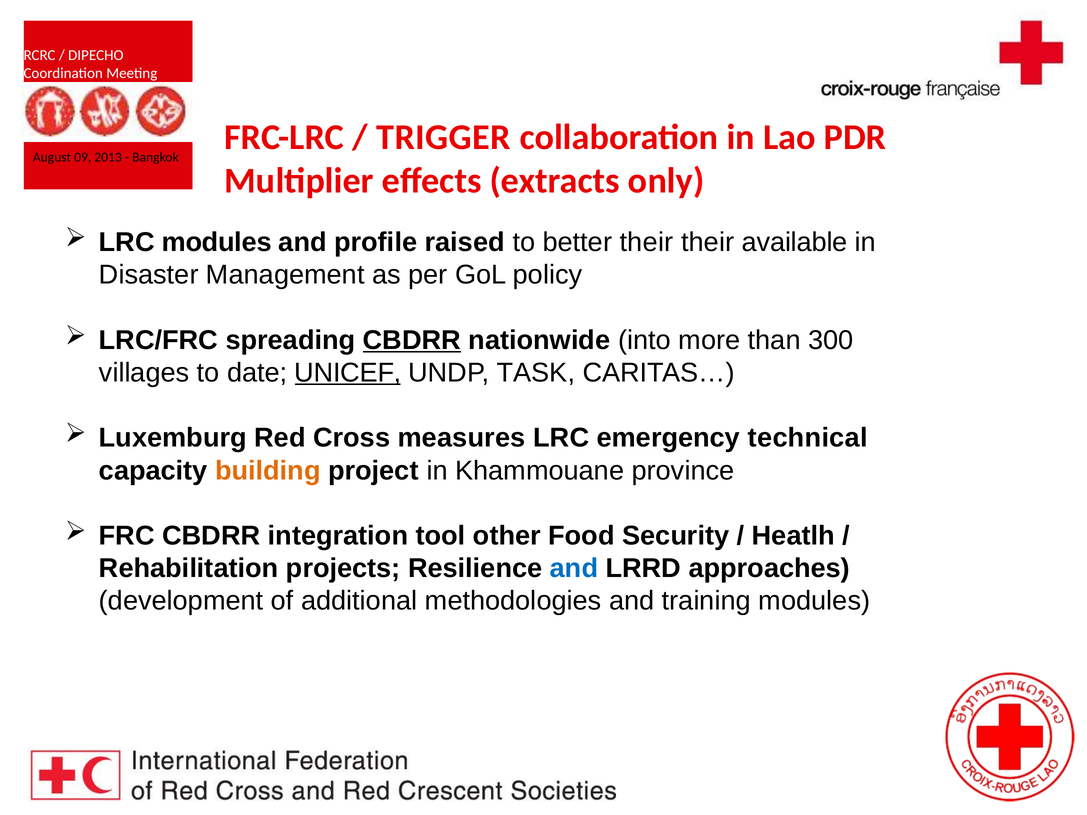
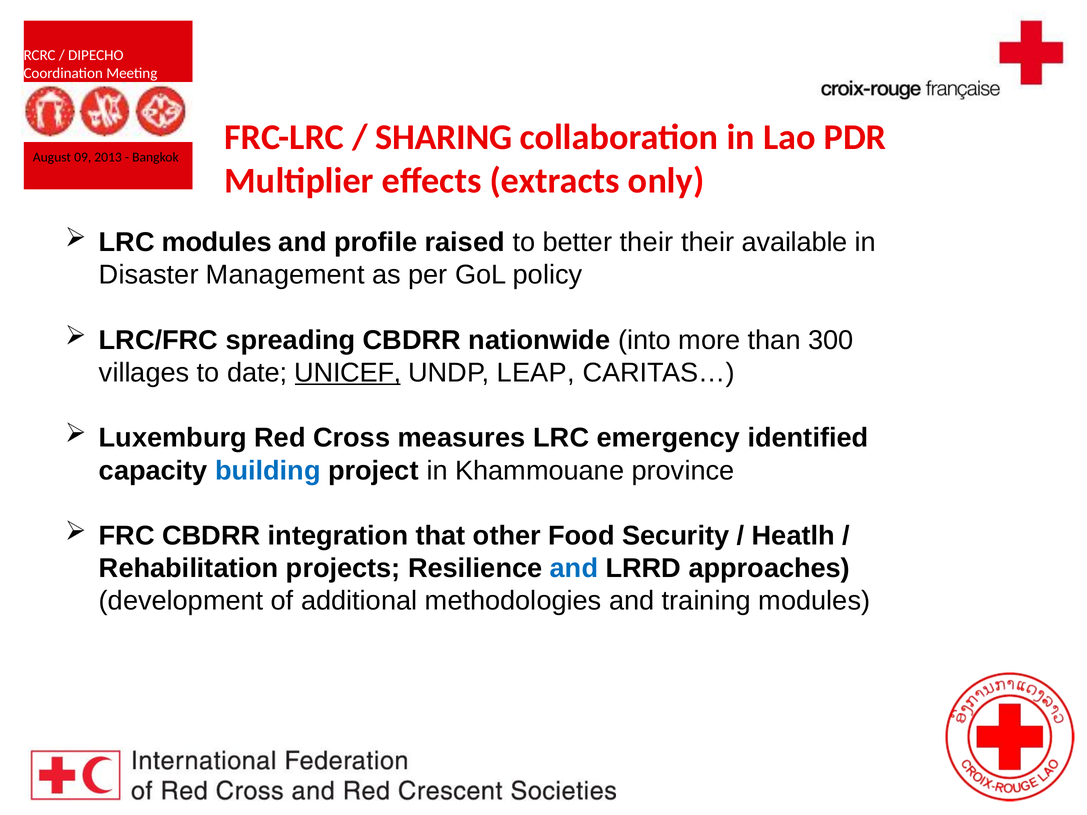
TRIGGER: TRIGGER -> SHARING (444, 138)
CBDRR underline: present -> none (412, 340)
TASK: TASK -> LEAP (536, 373)
technical: technical -> identified (808, 438)
building colour: orange -> blue (268, 471)
tool: tool -> that (440, 536)
